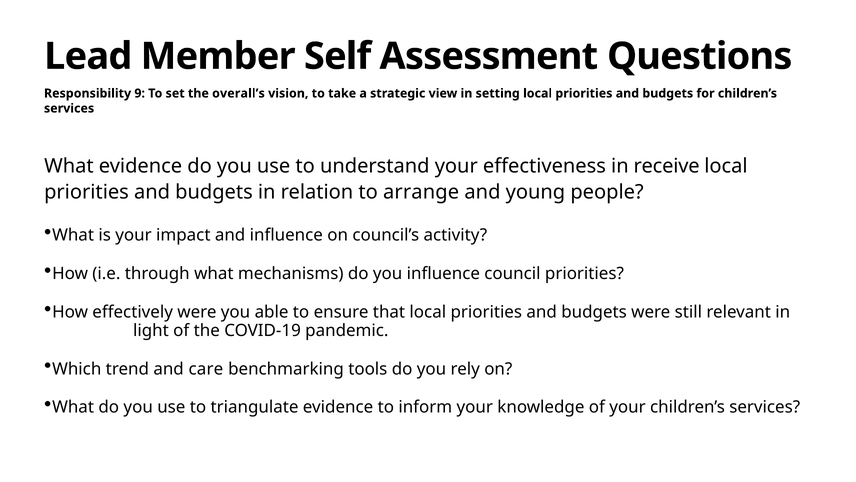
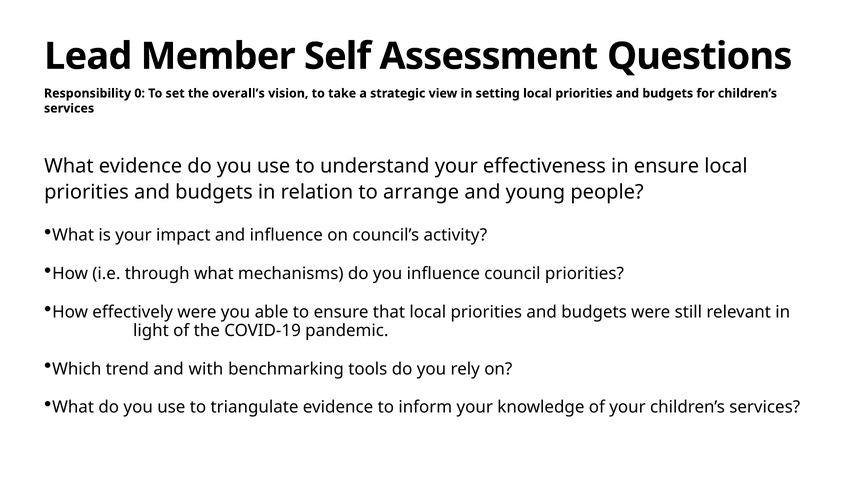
9: 9 -> 0 (140, 93)
in receive: receive -> ensure (666, 166)
care: care -> with (206, 369)
